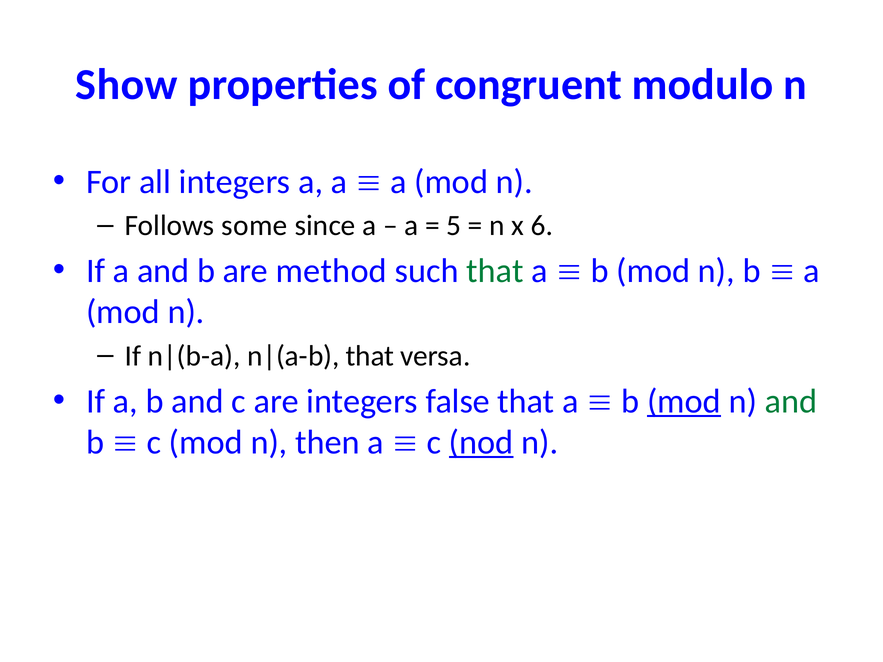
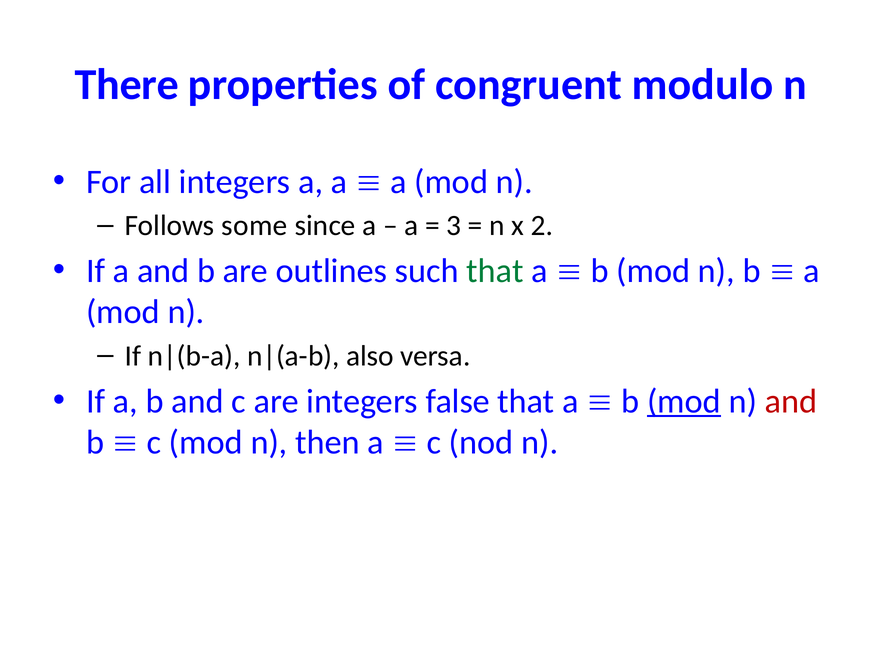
Show: Show -> There (127, 85)
5: 5 -> 3 (454, 226)
6: 6 -> 2 (542, 226)
method: method -> outlines (331, 271)
that: that -> also (370, 356)
and colour: green -> red (791, 401)
nod underline: present -> none (481, 443)
